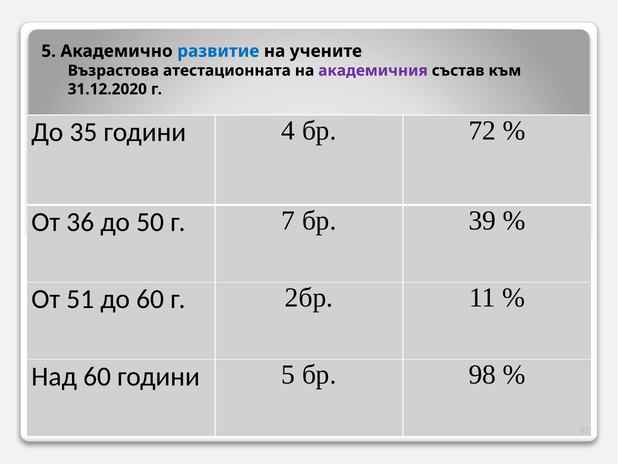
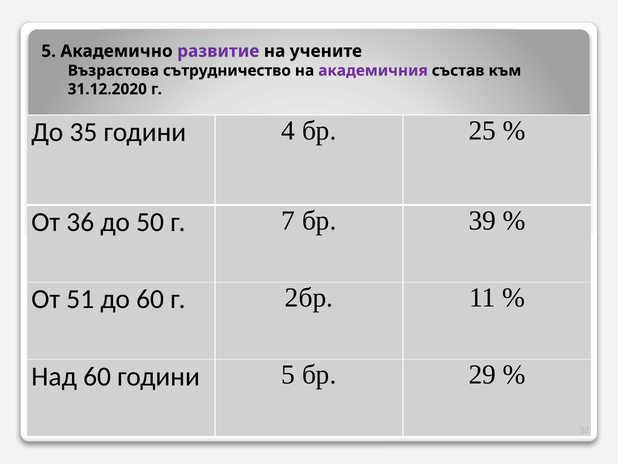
развитие colour: blue -> purple (218, 51)
атестационната: атестационната -> сътрудничество (227, 71)
72: 72 -> 25 (482, 130)
98: 98 -> 29 (482, 374)
